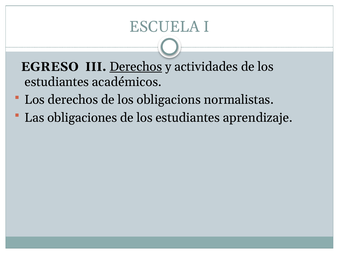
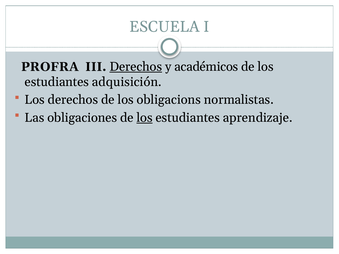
EGRESO: EGRESO -> PROFRA (50, 67)
actividades: actividades -> académicos (206, 67)
académicos: académicos -> adquisición (127, 82)
los underline: none -> present (145, 118)
